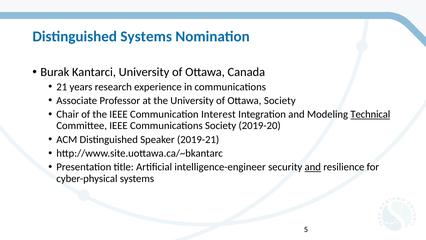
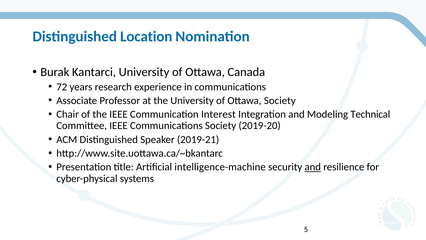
Distinguished Systems: Systems -> Location (146, 36)
21: 21 -> 72 (62, 87)
Technical underline: present -> none (370, 114)
intelligence-engineer: intelligence-engineer -> intelligence-machine (220, 167)
